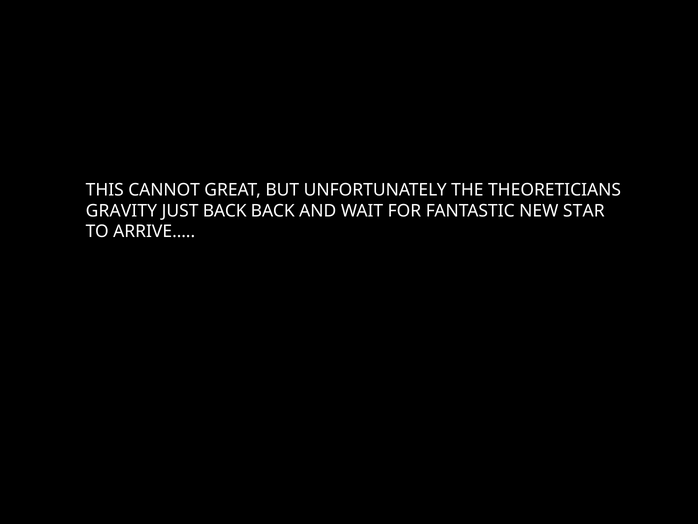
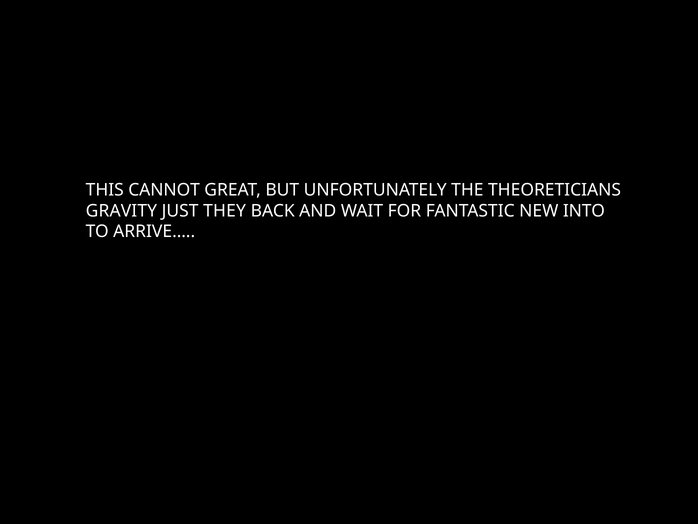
JUST BACK: BACK -> THEY (225, 211)
STAR: STAR -> INTO (584, 211)
